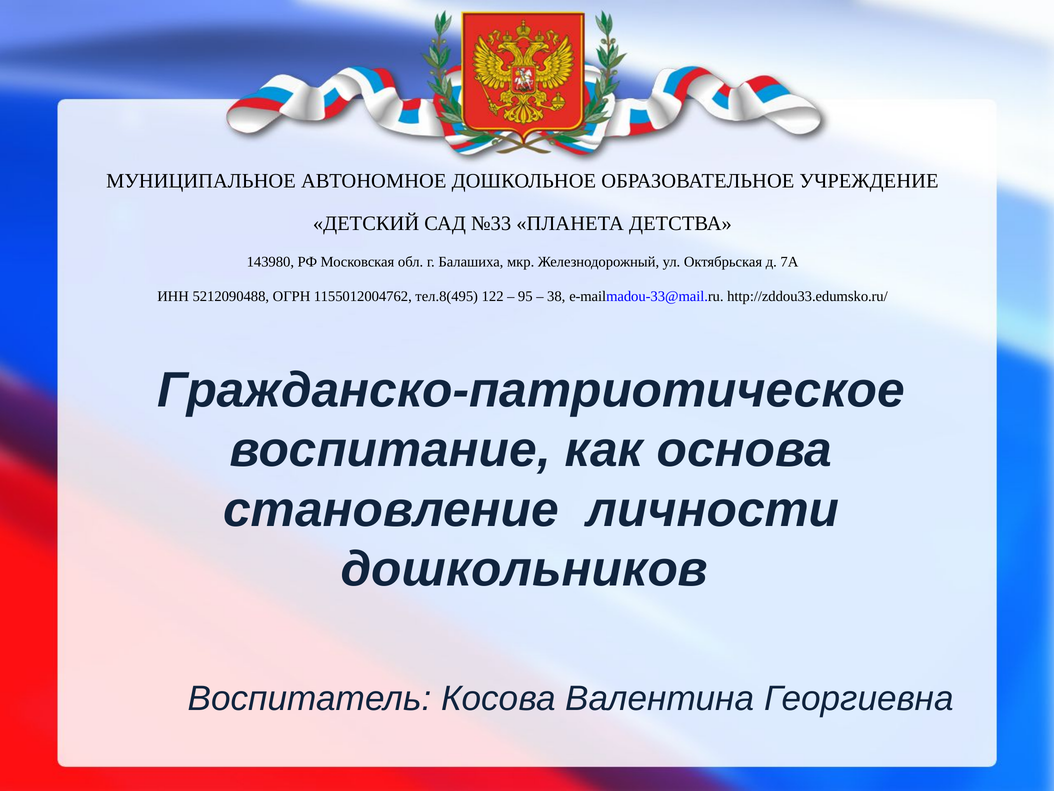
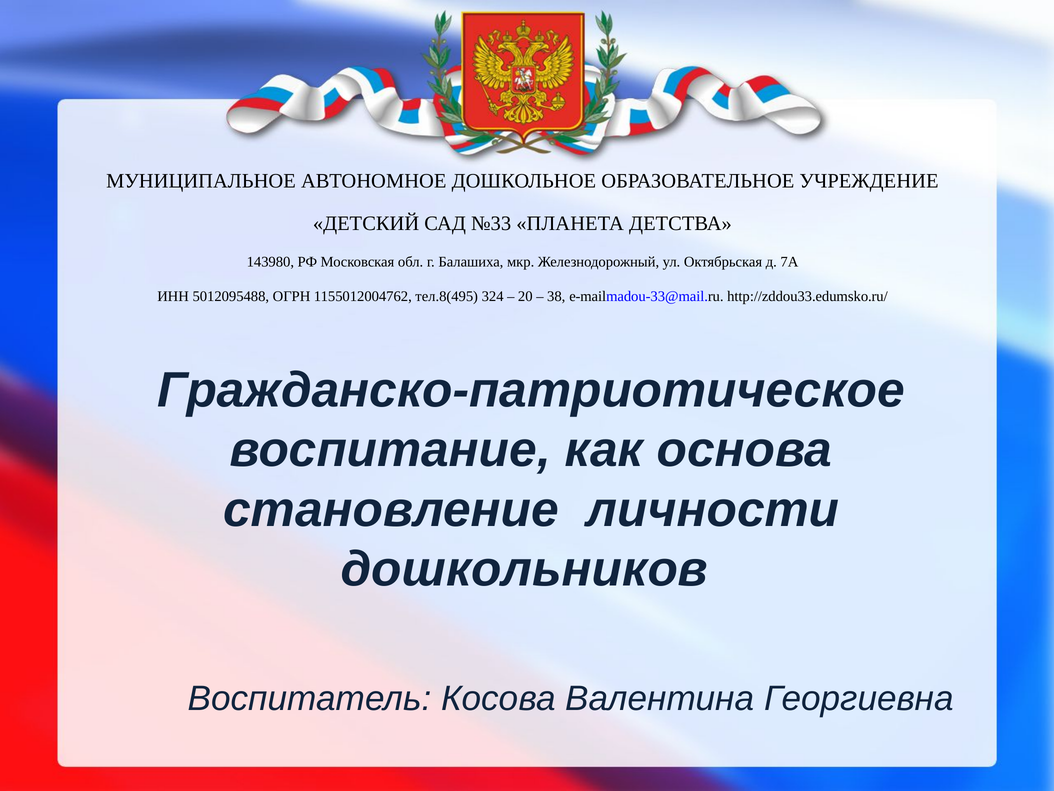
5212090488: 5212090488 -> 5012095488 (231, 296)
122: 122 -> 324 (493, 296)
95: 95 -> 20 (525, 296)
